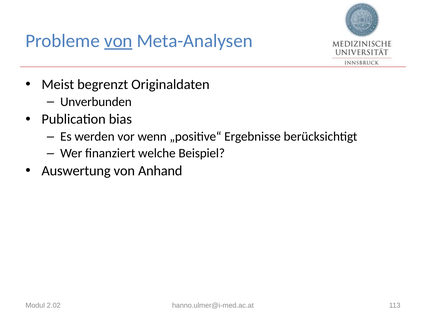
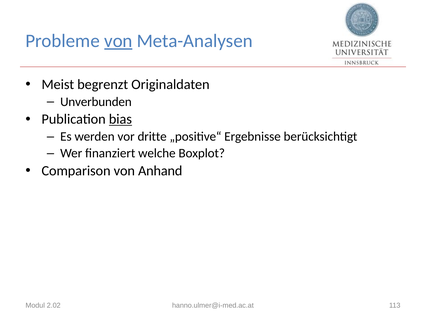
bias underline: none -> present (120, 119)
wenn: wenn -> dritte (152, 136)
Beispiel: Beispiel -> Boxplot (202, 153)
Auswertung: Auswertung -> Comparison (76, 171)
